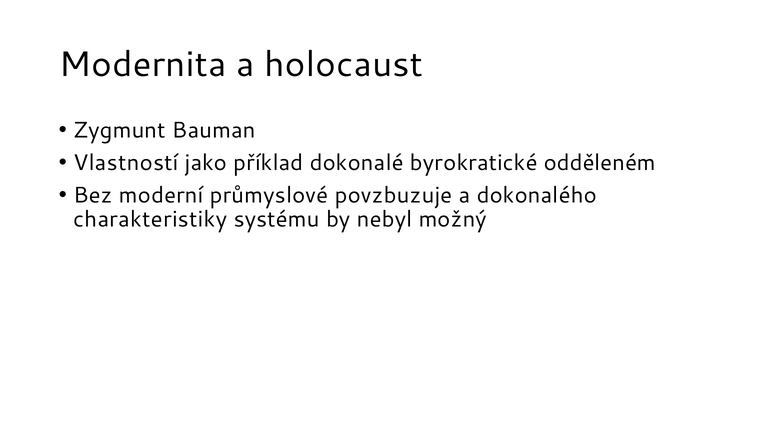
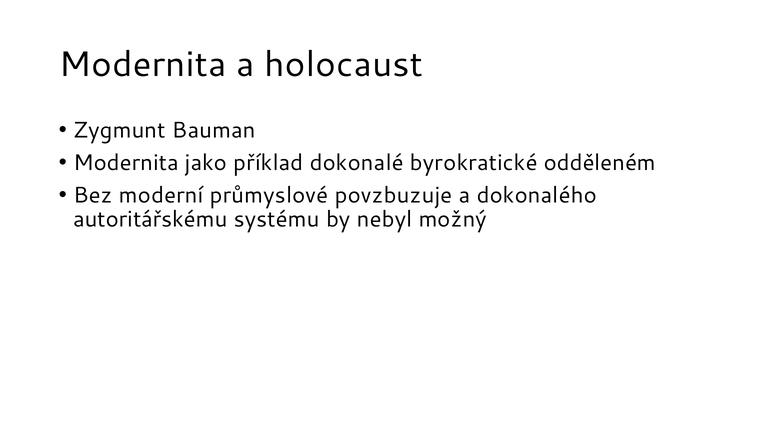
Vlastností: Vlastností -> Modernita (126, 163)
charakteristiky: charakteristiky -> autoritářskému (150, 219)
